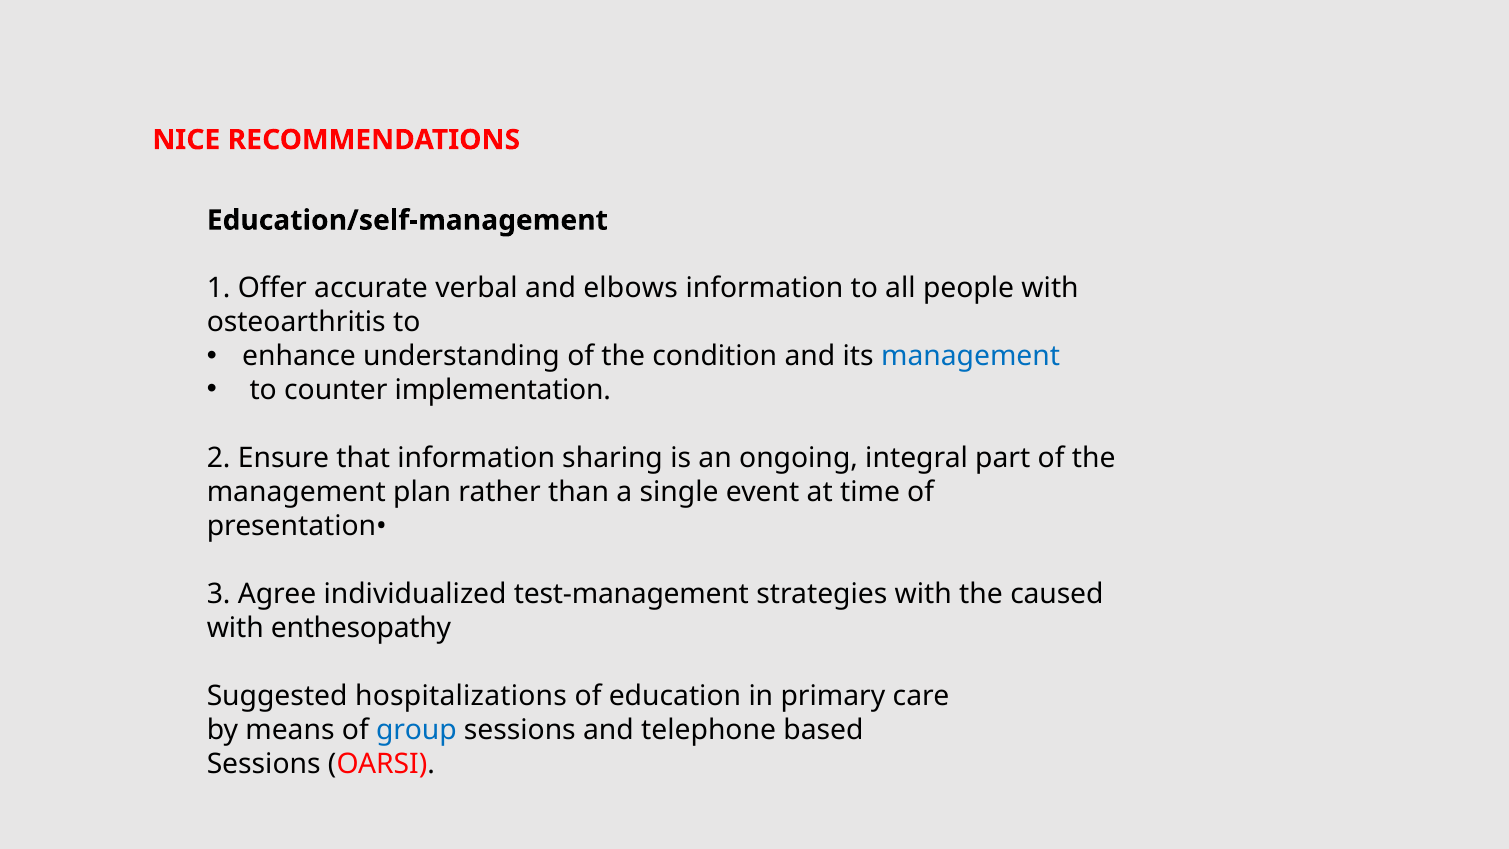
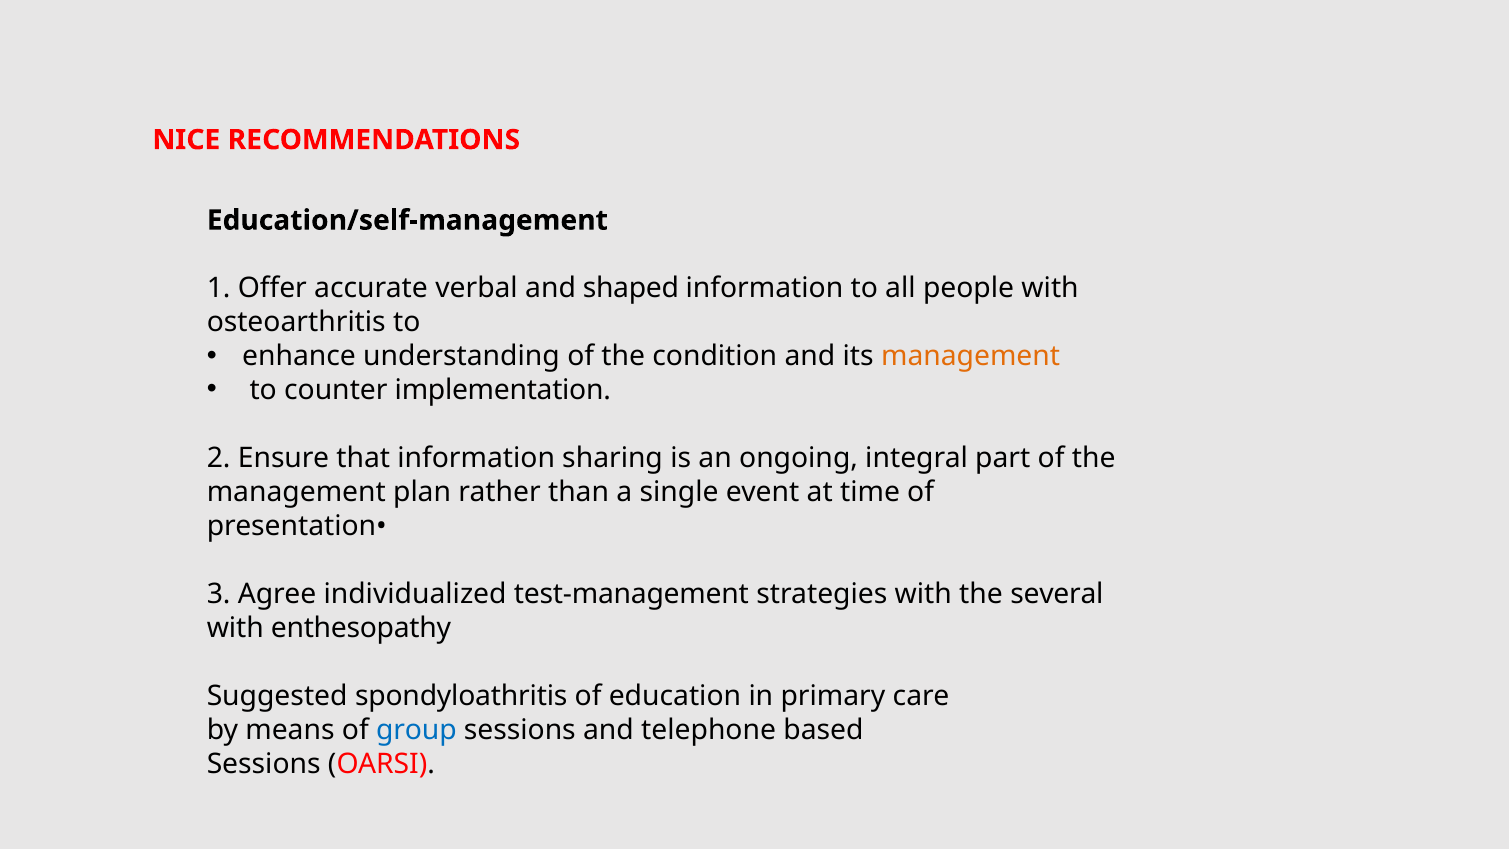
elbows: elbows -> shaped (631, 288)
management colour: blue -> orange (971, 356)
caused: caused -> several (1057, 594)
hospitalizations: hospitalizations -> spondyloathritis (461, 696)
